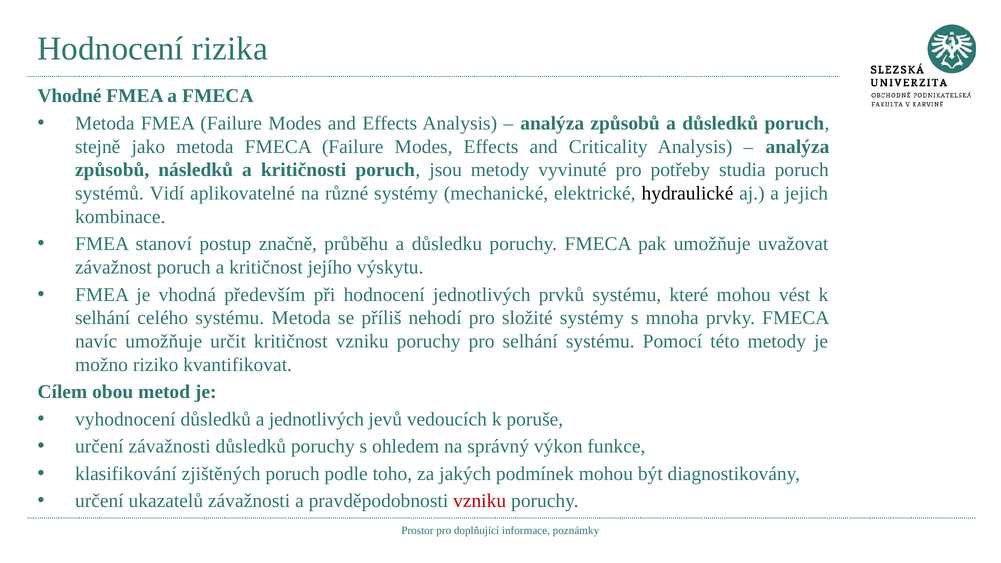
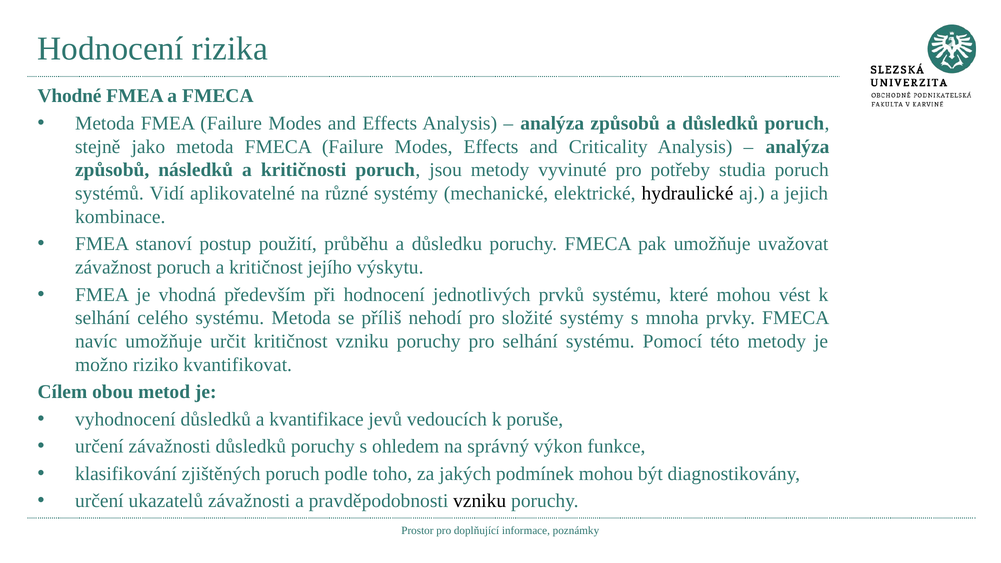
značně: značně -> použití (288, 244)
a jednotlivých: jednotlivých -> kvantifikace (317, 419)
vzniku colour: red -> black (480, 501)
